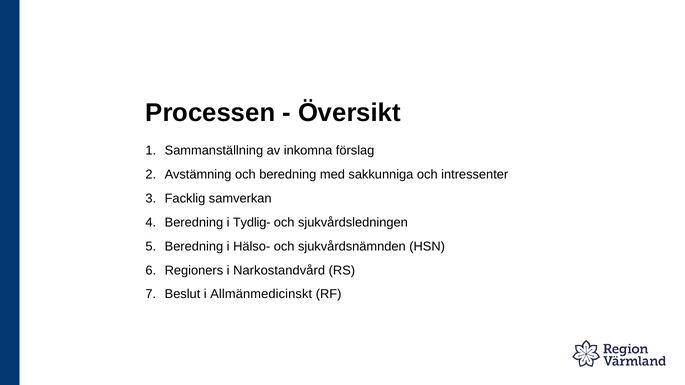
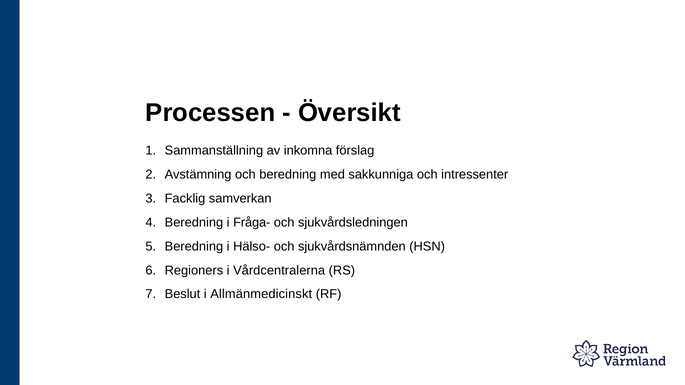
Tydlig-: Tydlig- -> Fråga- (252, 223)
Narkostandvård: Narkostandvård -> Vårdcentralerna (279, 271)
